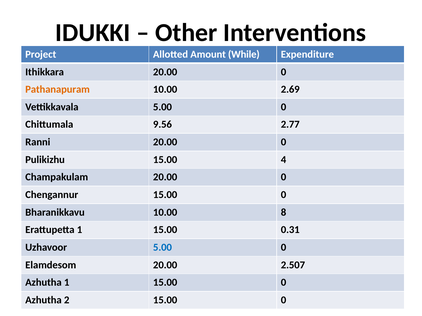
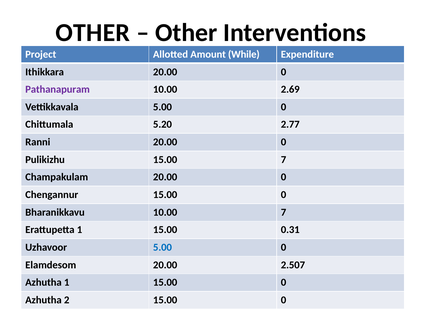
IDUKKI: IDUKKI -> OTHER (93, 33)
Pathanapuram colour: orange -> purple (58, 90)
9.56: 9.56 -> 5.20 (162, 125)
15.00 4: 4 -> 7 (284, 160)
10.00 8: 8 -> 7 (284, 213)
